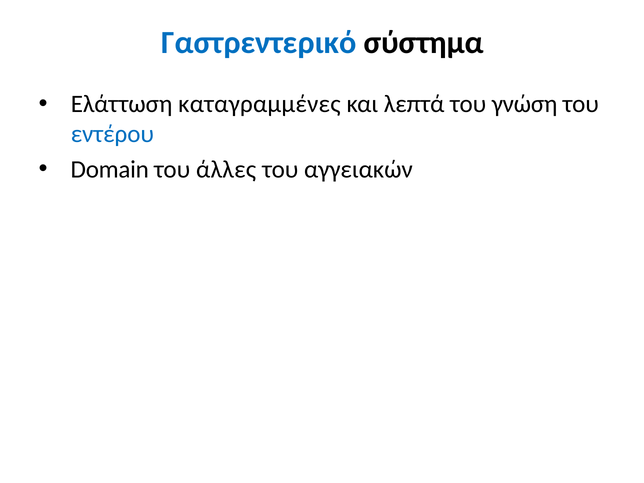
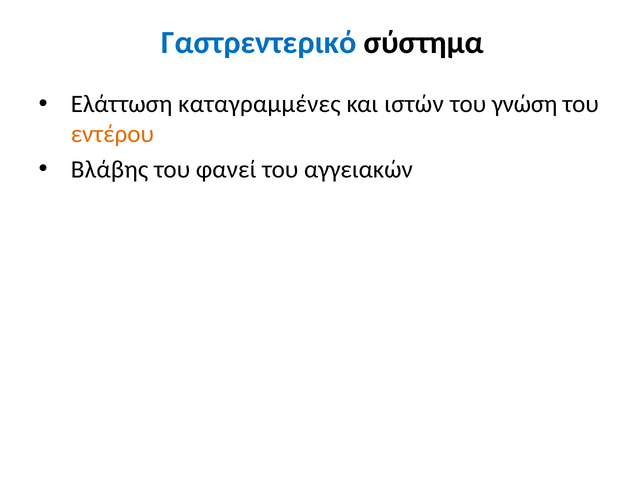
λεπτά: λεπτά -> ιστών (414, 104)
εντέρου colour: blue -> orange (112, 134)
Domain: Domain -> Βλάβης (110, 169)
άλλες: άλλες -> φανεί (226, 169)
